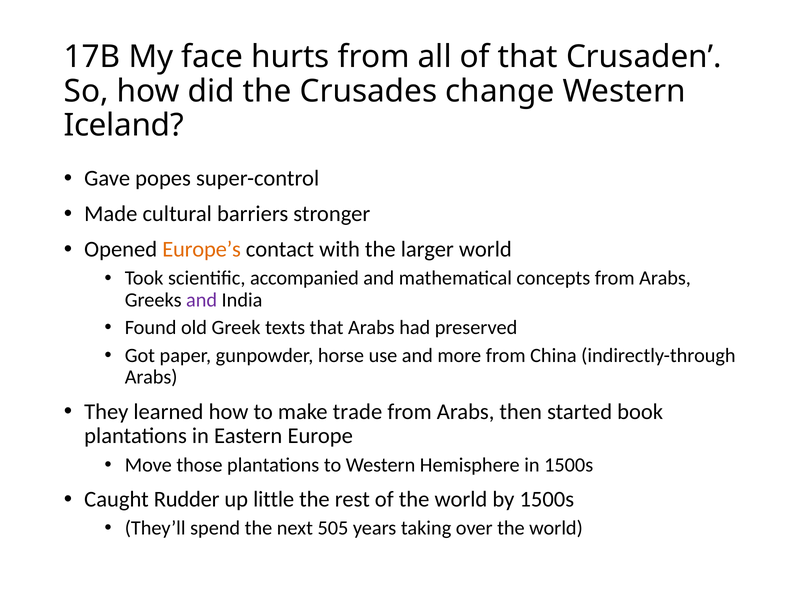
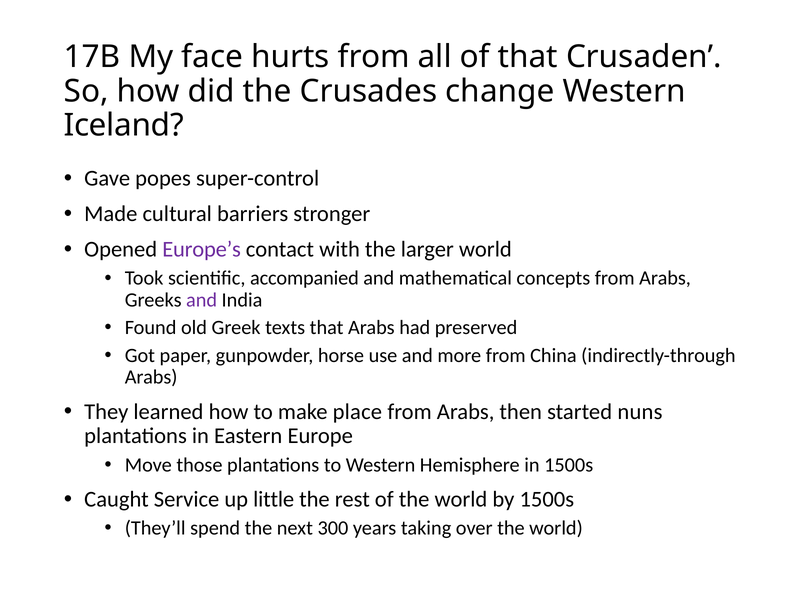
Europe’s colour: orange -> purple (202, 250)
trade: trade -> place (357, 412)
book: book -> nuns (640, 412)
Rudder: Rudder -> Service (187, 499)
505: 505 -> 300 (333, 528)
